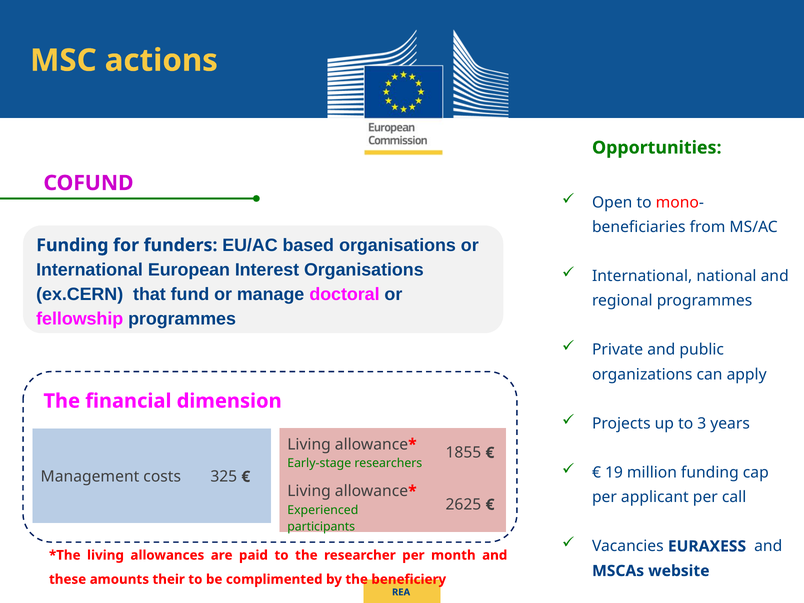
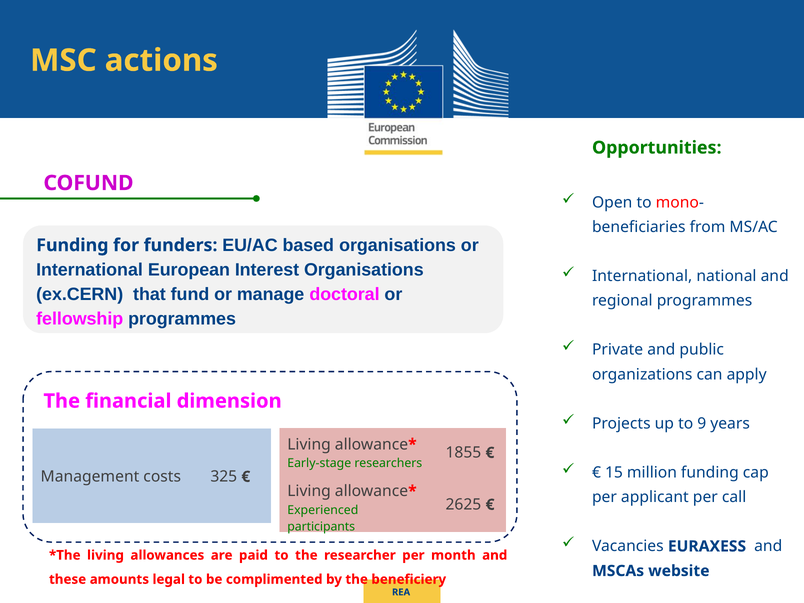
3: 3 -> 9 (702, 424)
19: 19 -> 15 (614, 473)
their: their -> legal (169, 579)
